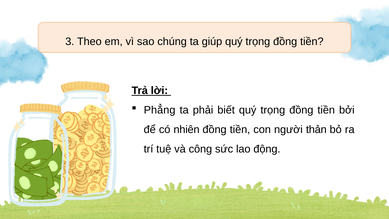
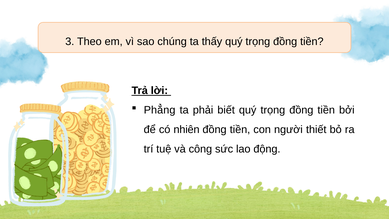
giúp: giúp -> thấy (212, 41)
thản: thản -> thiết (316, 129)
